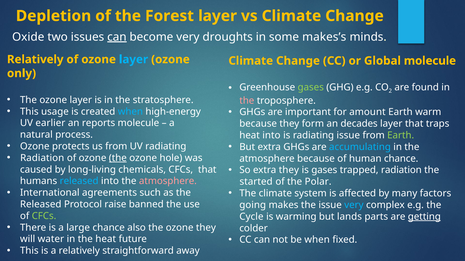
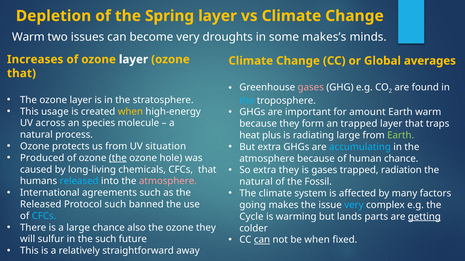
Forest: Forest -> Spring (170, 16)
Oxide: Oxide -> Warm (28, 37)
can underline: present -> none (117, 37)
Relatively: Relatively -> Increases (35, 60)
layer colour: light blue -> white (134, 60)
Global molecule: molecule -> averages (430, 61)
only: only -> that (21, 73)
gases colour: light green -> pink (311, 88)
the colour: pink -> light blue (247, 101)
when colour: light blue -> yellow (130, 112)
earlier: earlier -> across (50, 123)
reports: reports -> species (99, 123)
an decades: decades -> trapped (359, 124)
heat into: into -> plus (272, 136)
radiating issue: issue -> large (348, 136)
UV radiating: radiating -> situation (166, 147)
Radiation: Radiation -> Produced (42, 158)
started: started -> natural (256, 182)
Polar: Polar -> Fossil (318, 182)
Protocol raise: raise -> such (115, 205)
CFCs colour: light green -> light blue (44, 216)
can underline: none -> present (262, 240)
water: water -> sulfur (51, 240)
the heat: heat -> such (106, 240)
